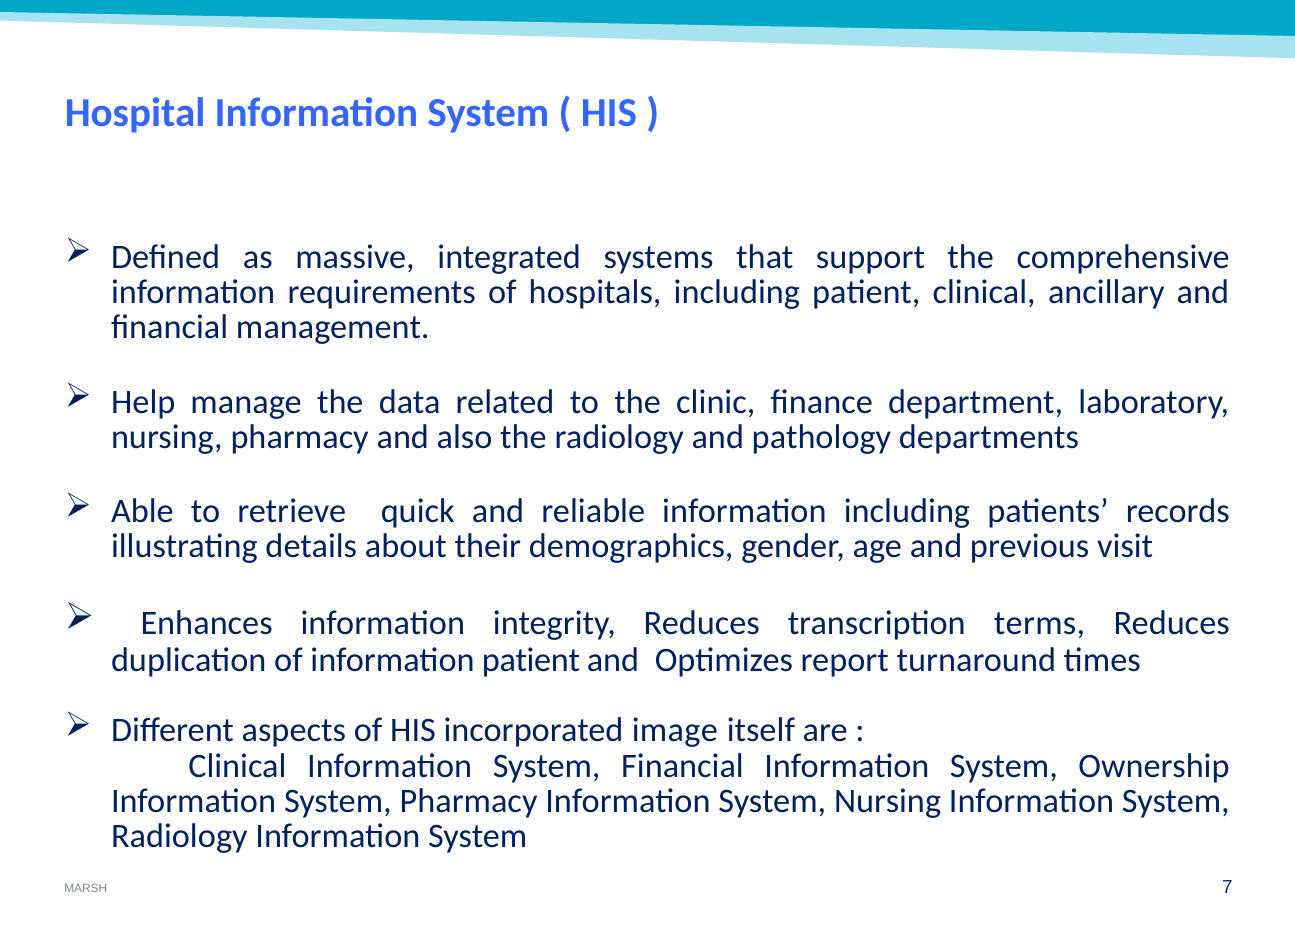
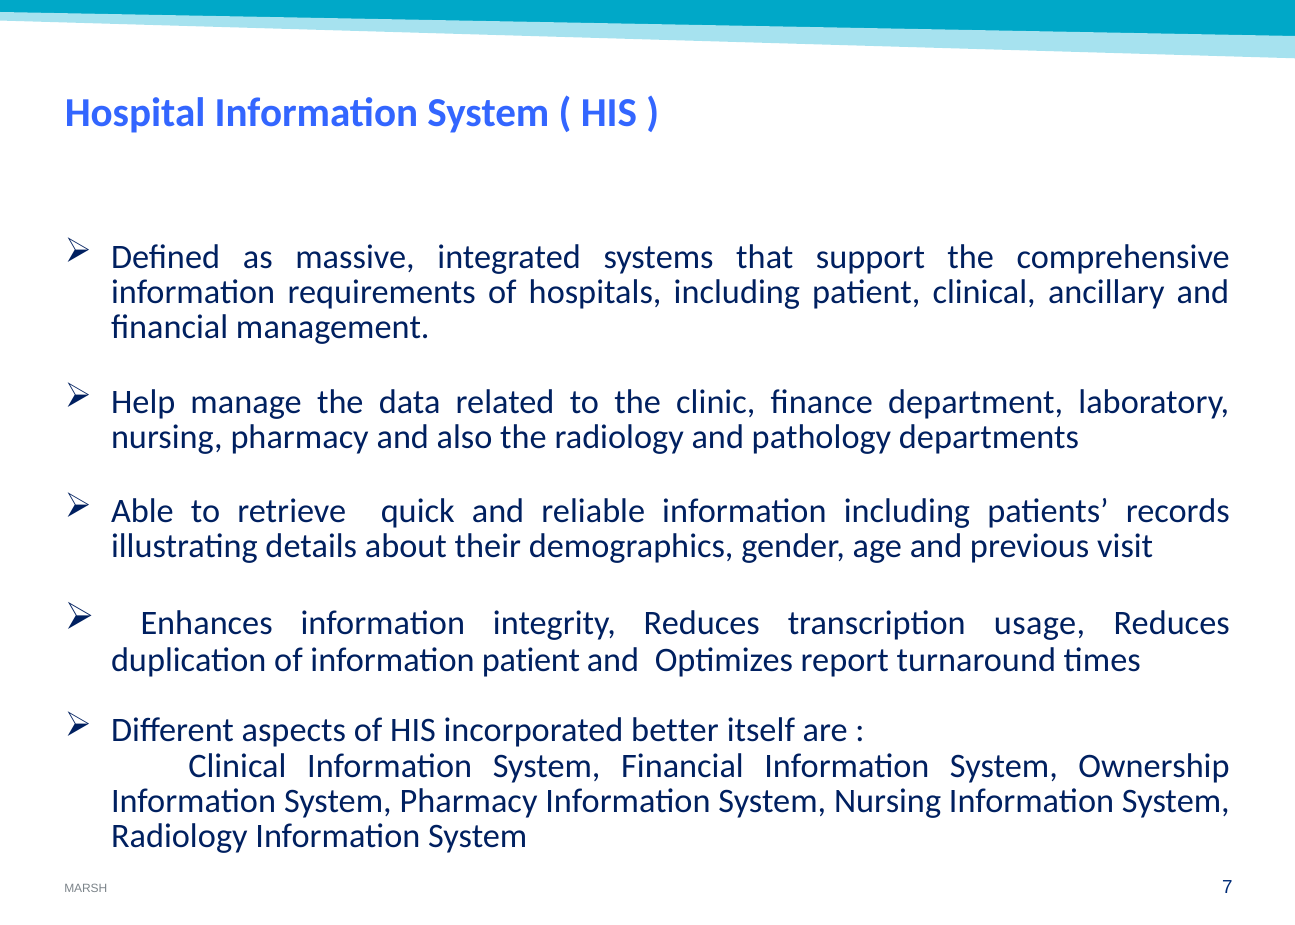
terms: terms -> usage (1040, 624)
image: image -> better (675, 730)
